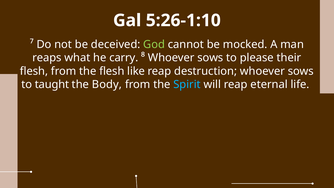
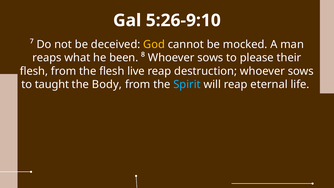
5:26-1:10: 5:26-1:10 -> 5:26-9:10 (183, 20)
God colour: light green -> yellow (154, 44)
carry: carry -> been (124, 58)
like: like -> live (136, 71)
